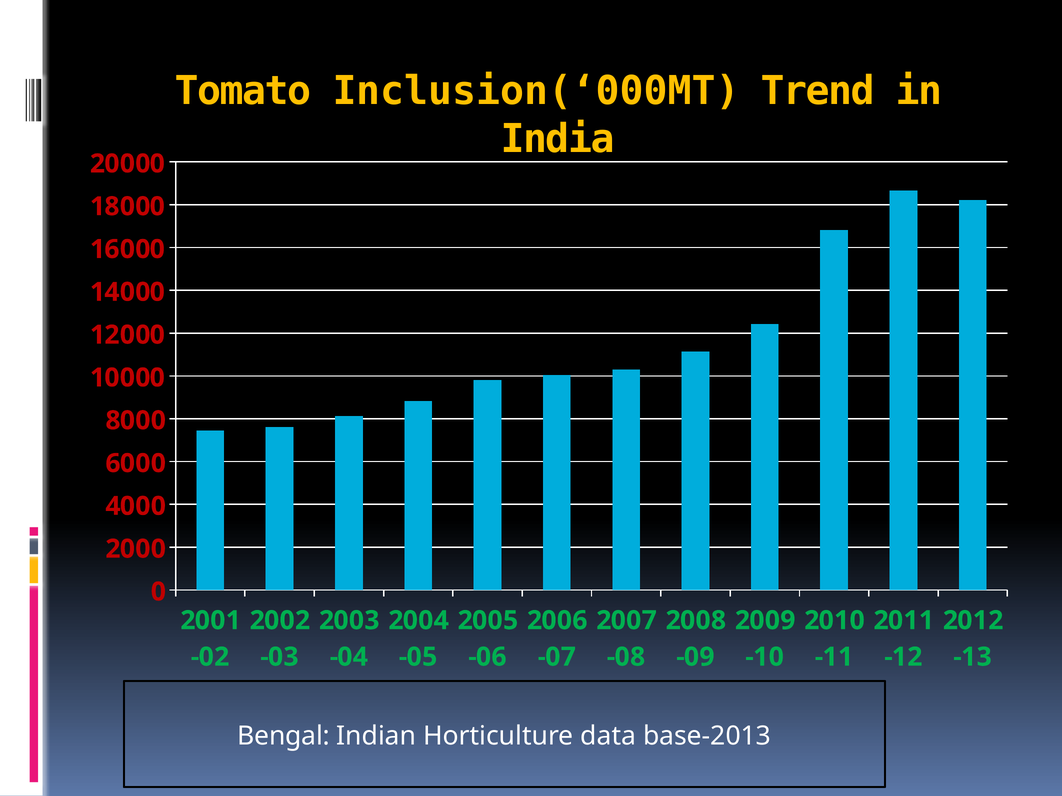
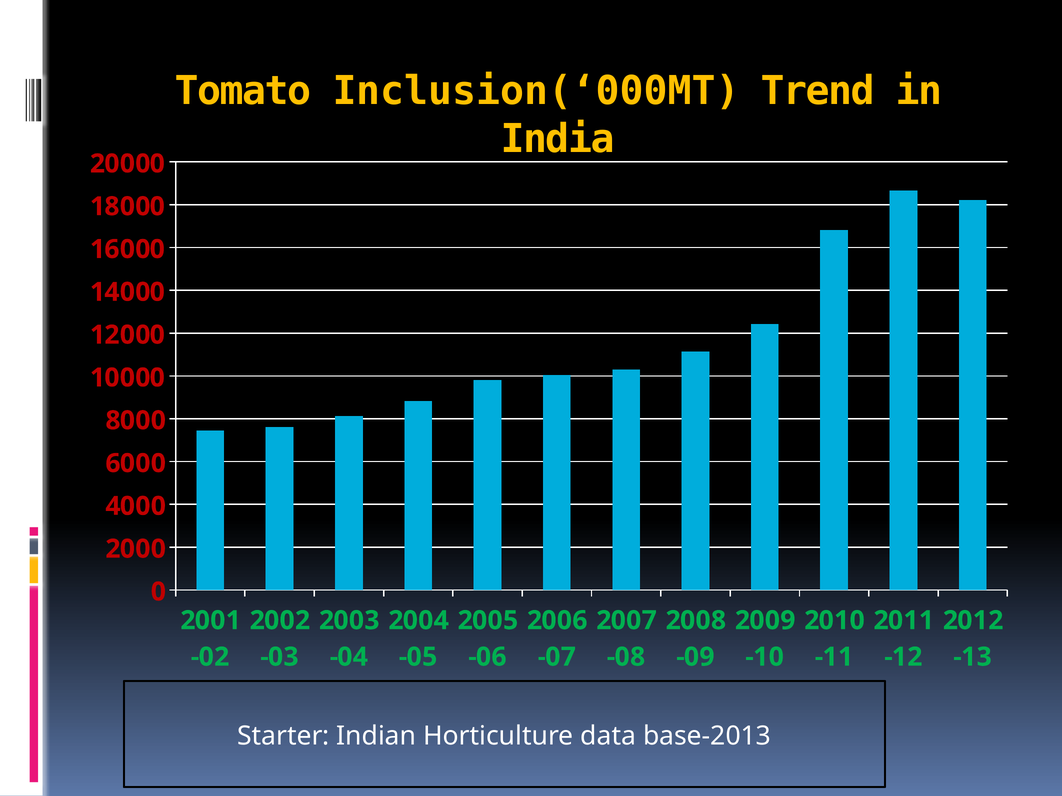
Bengal: Bengal -> Starter (283, 736)
